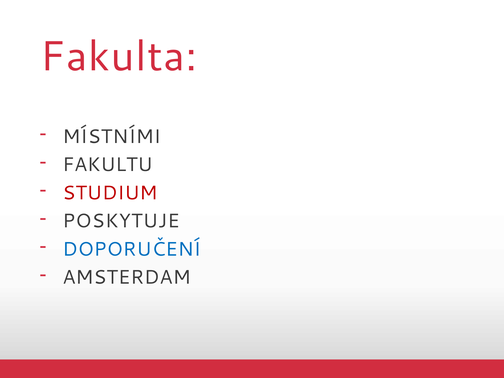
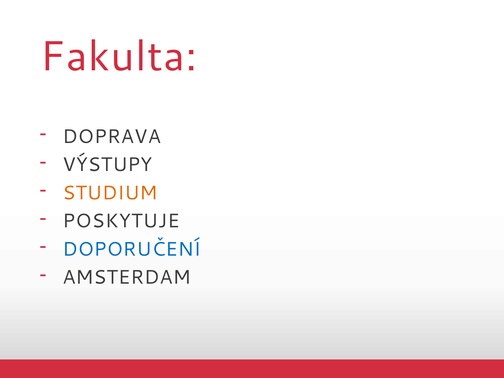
MÍSTNÍMI: MÍSTNÍMI -> DOPRAVA (112, 137)
FAKULTU: FAKULTU -> VÝSTUPY (107, 165)
STUDIUM colour: red -> orange (110, 193)
